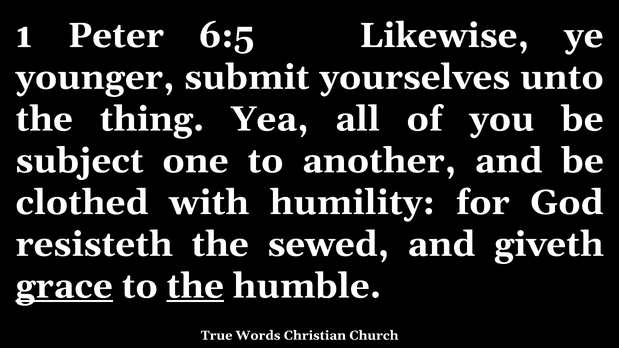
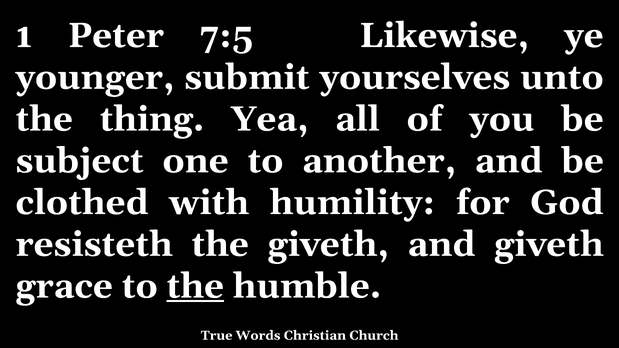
6:5: 6:5 -> 7:5 (226, 36)
the sewed: sewed -> giveth (328, 245)
grace underline: present -> none (64, 286)
